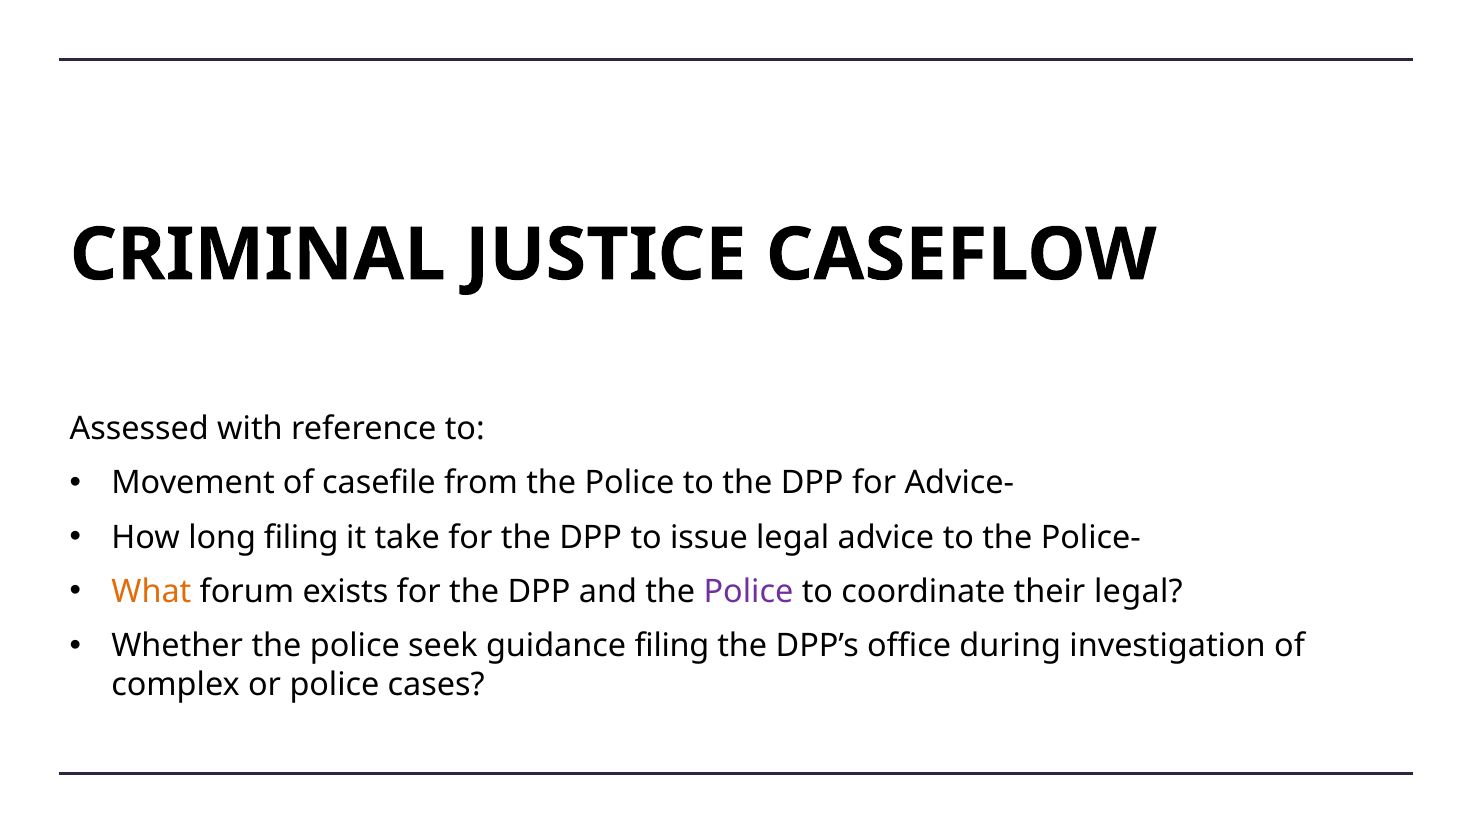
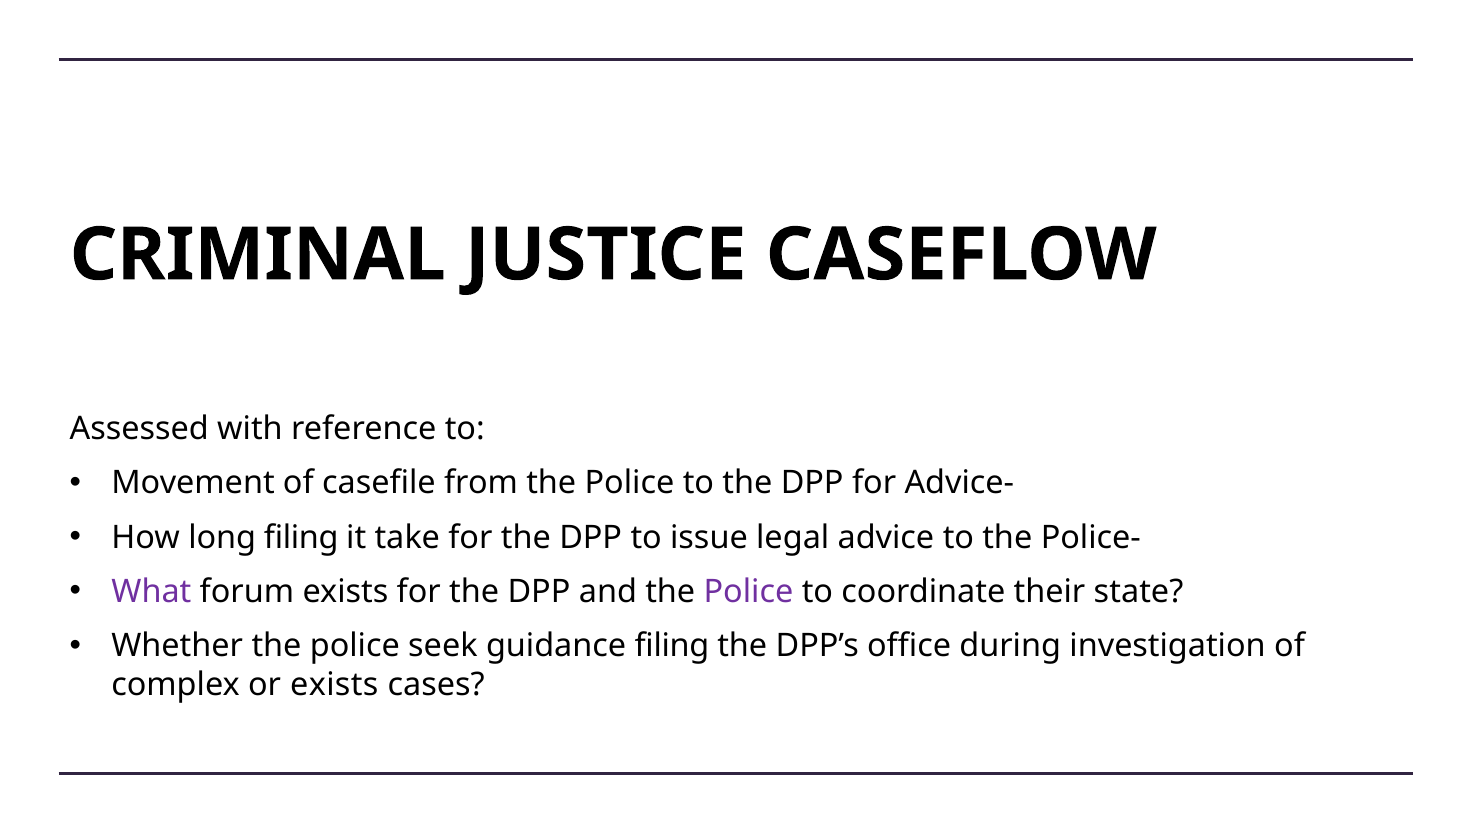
What colour: orange -> purple (151, 592)
their legal: legal -> state (1139, 592)
or police: police -> exists (334, 685)
